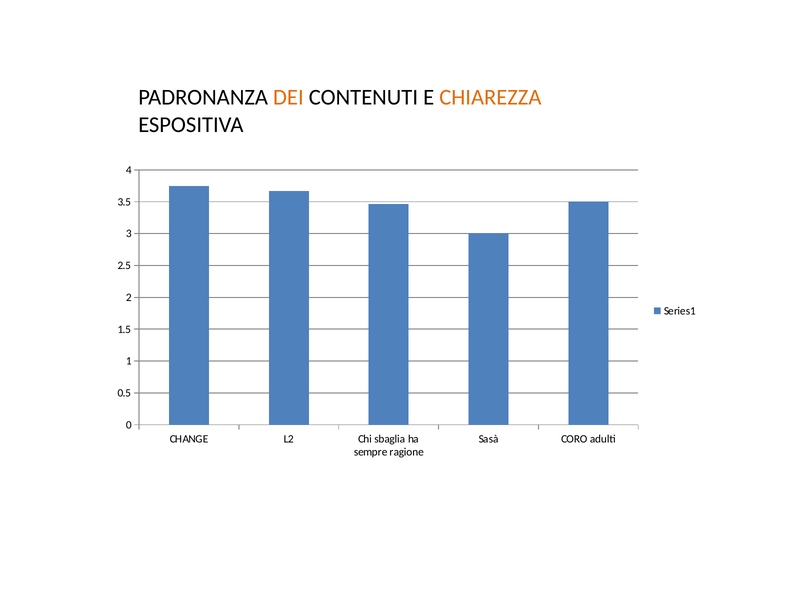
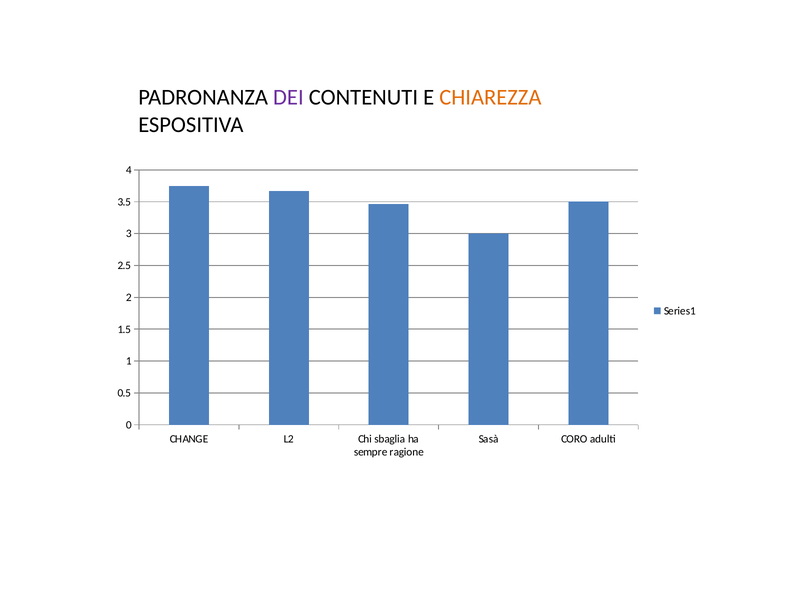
DEI colour: orange -> purple (288, 97)
